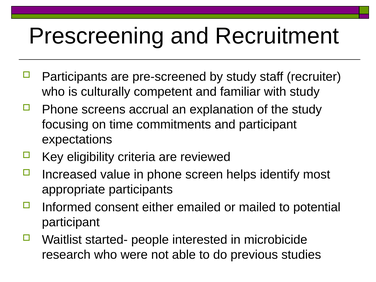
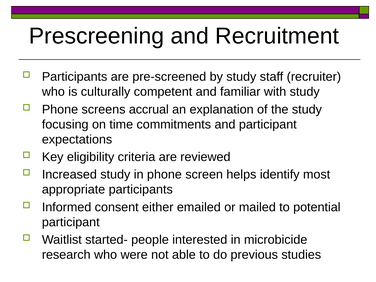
Increased value: value -> study (115, 175)
